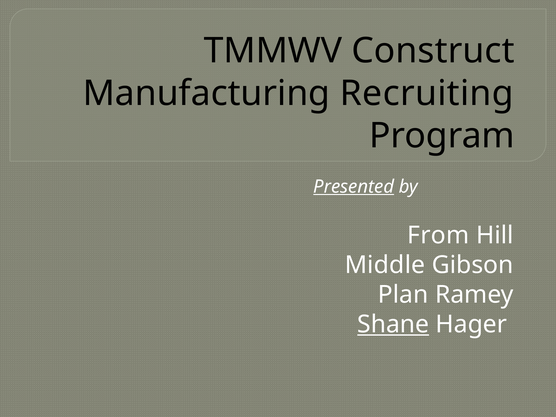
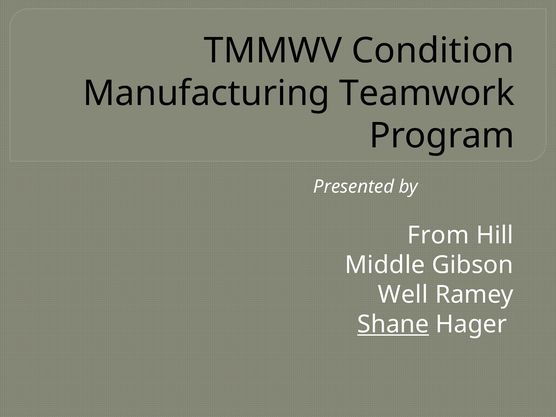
Construct: Construct -> Condition (433, 51)
Recruiting: Recruiting -> Teamwork (427, 93)
Presented underline: present -> none (354, 187)
Plan: Plan -> Well (403, 295)
